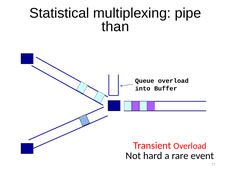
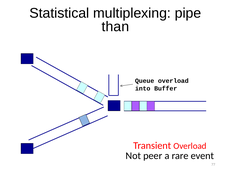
hard: hard -> peer (153, 156)
